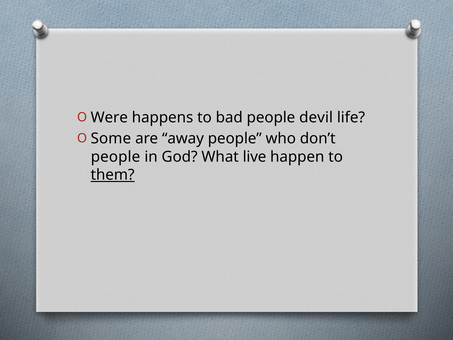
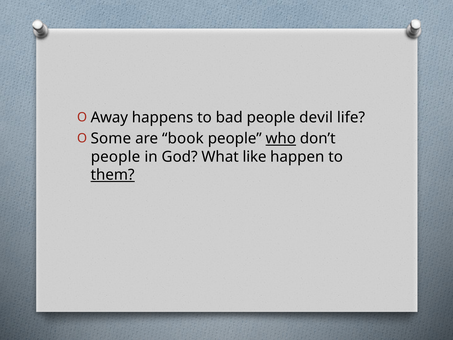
Were: Were -> Away (109, 117)
away: away -> book (183, 139)
who underline: none -> present (281, 139)
live: live -> like (255, 157)
